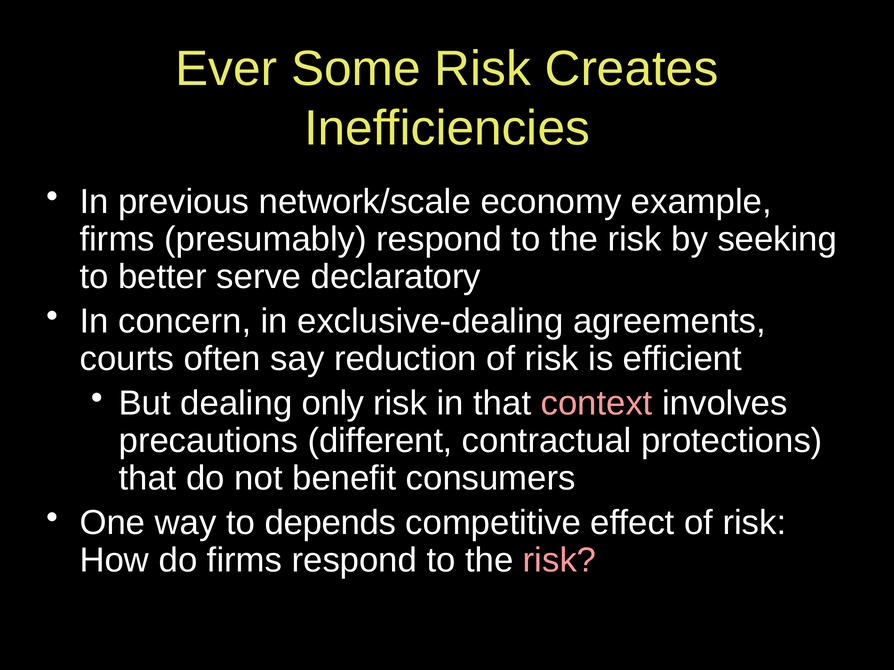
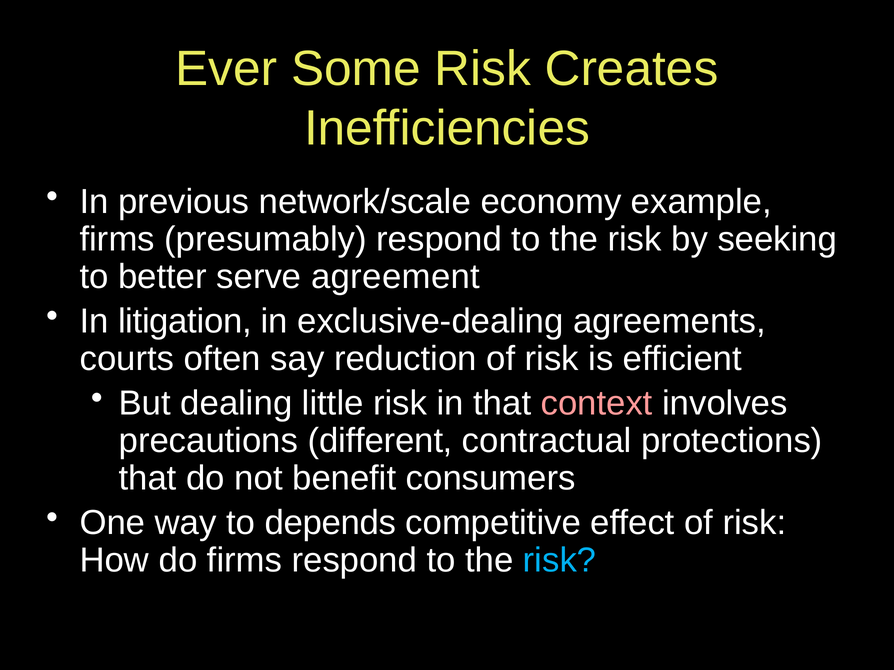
declaratory: declaratory -> agreement (396, 277)
concern: concern -> litigation (185, 321)
only: only -> little (333, 404)
risk colour: pink -> light blue (560, 561)
